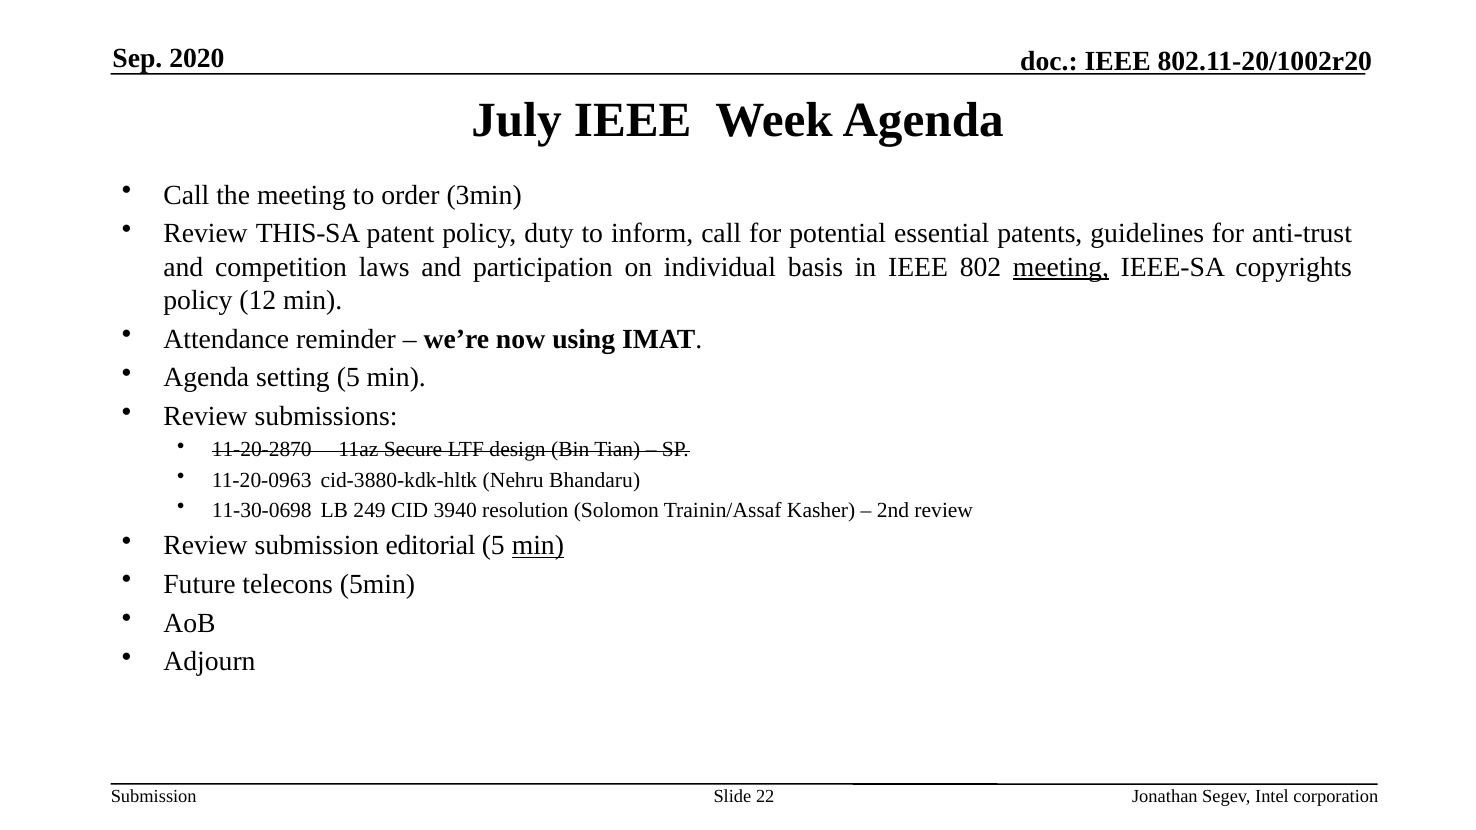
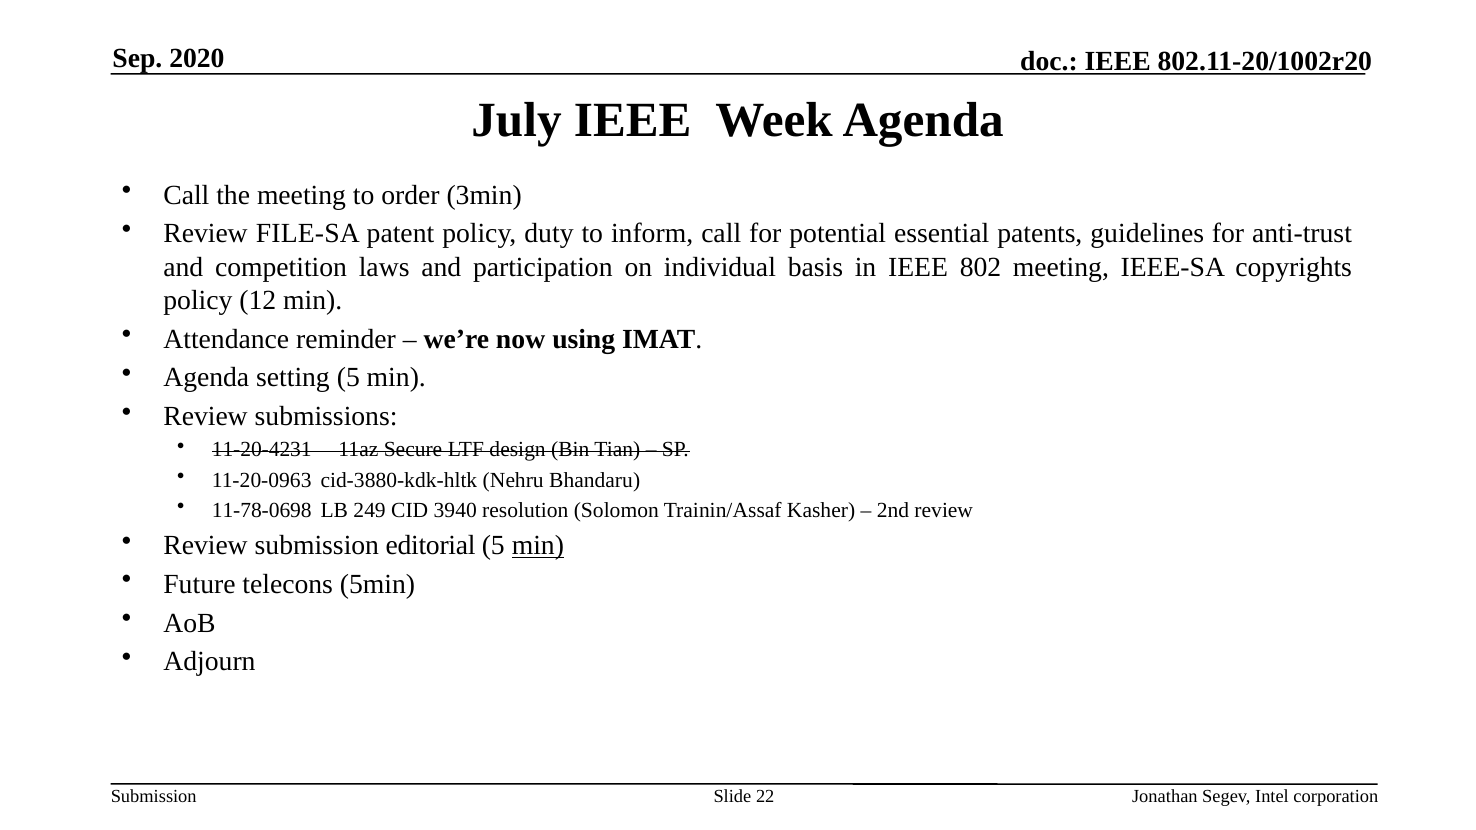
THIS-SA: THIS-SA -> FILE-SA (308, 234)
meeting underline: present -> none (1061, 267)
11-20-2870: 11-20-2870 -> 11-20-4231 (262, 450)
11-30-0698: 11-30-0698 -> 11-78-0698 (262, 510)
